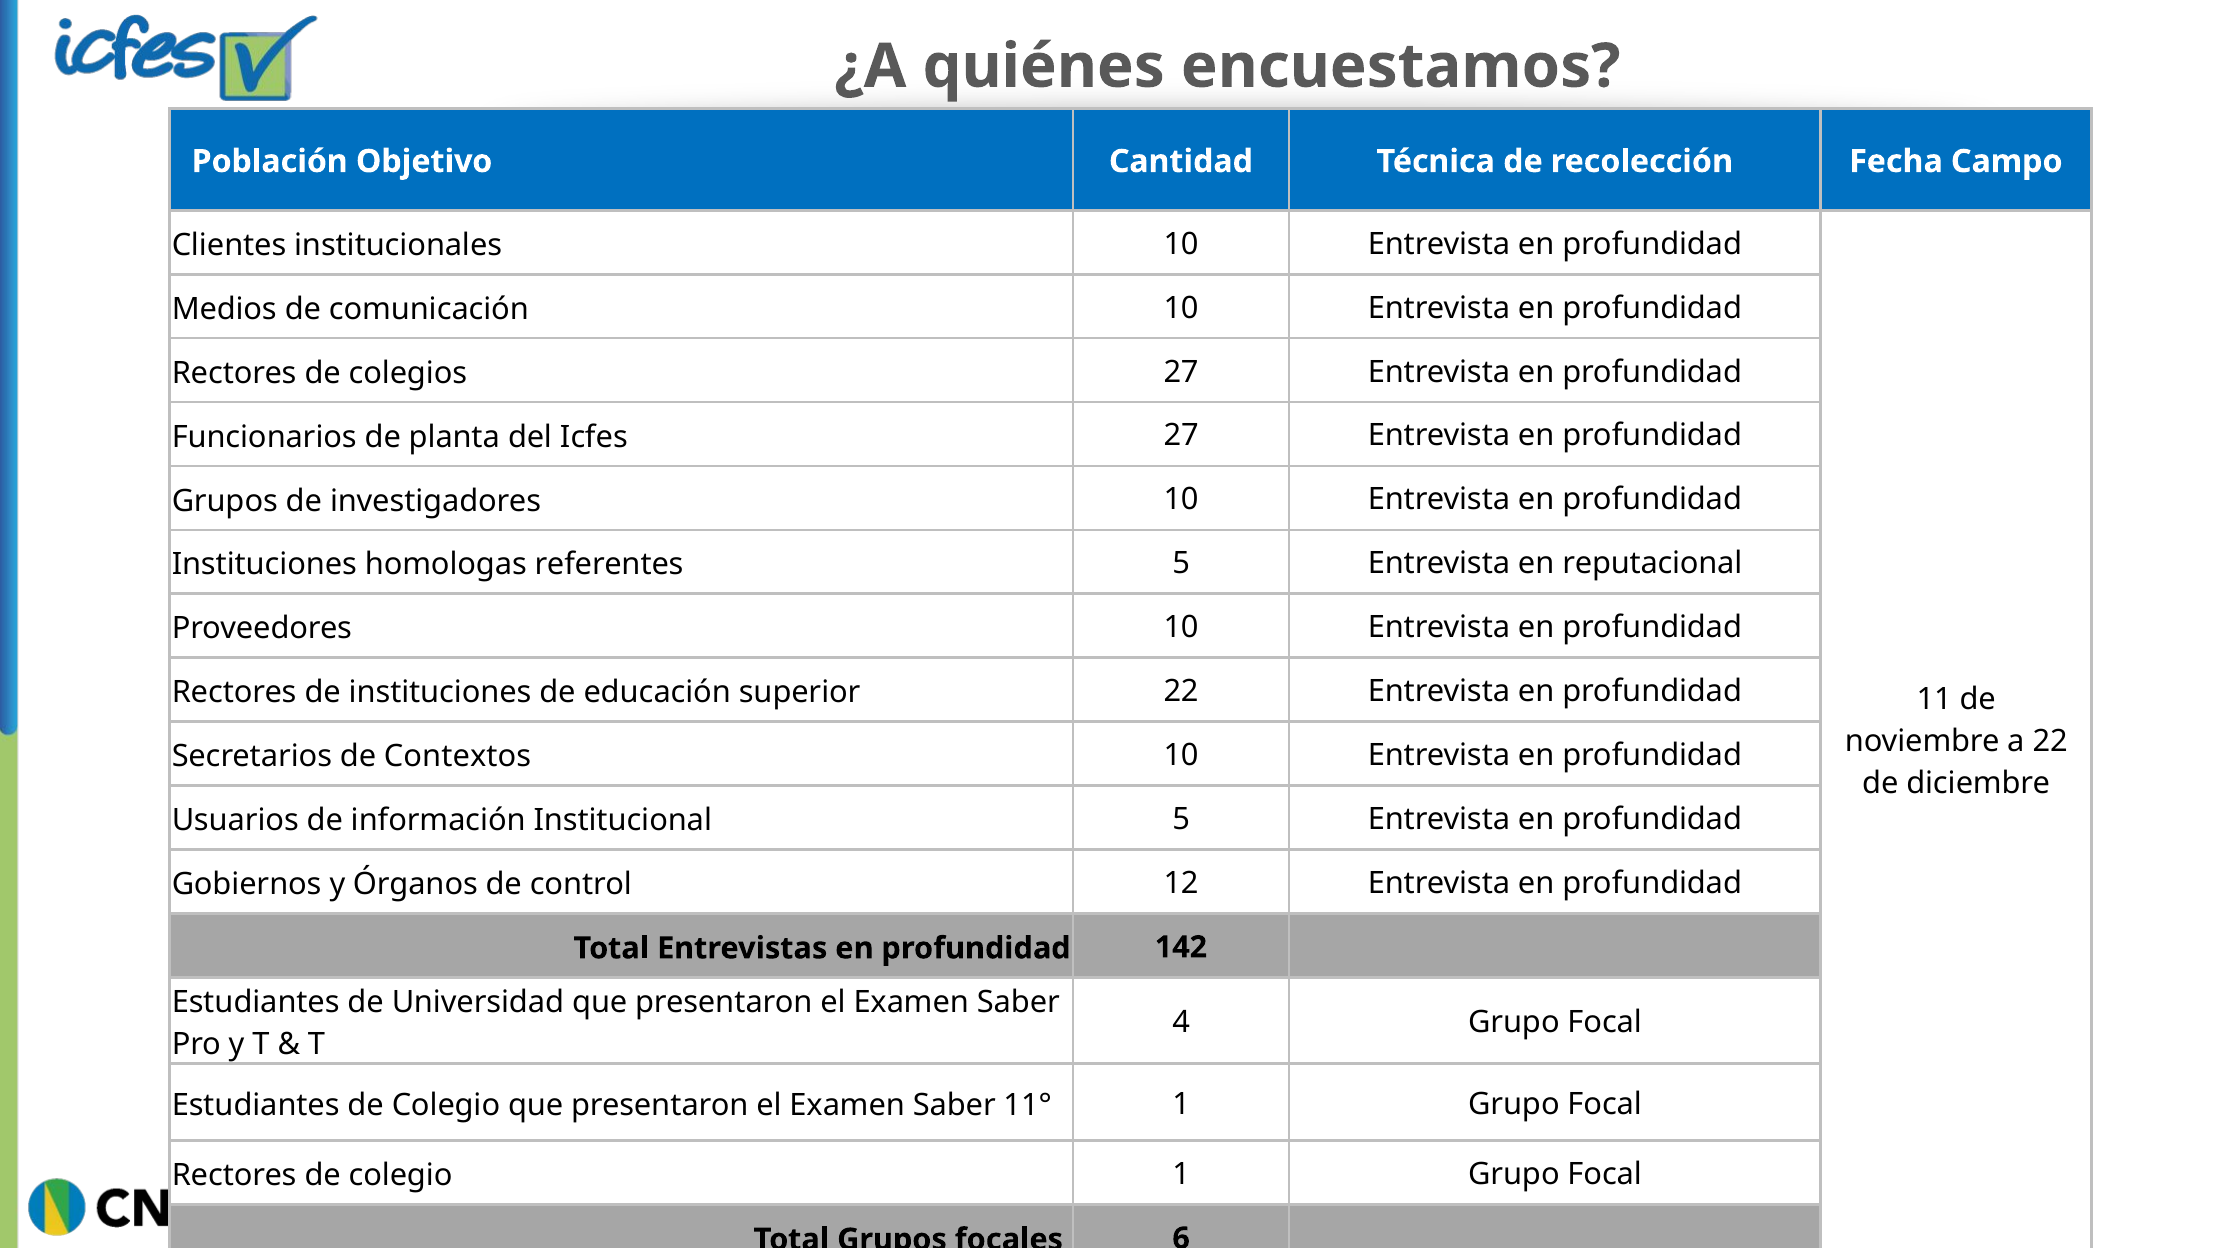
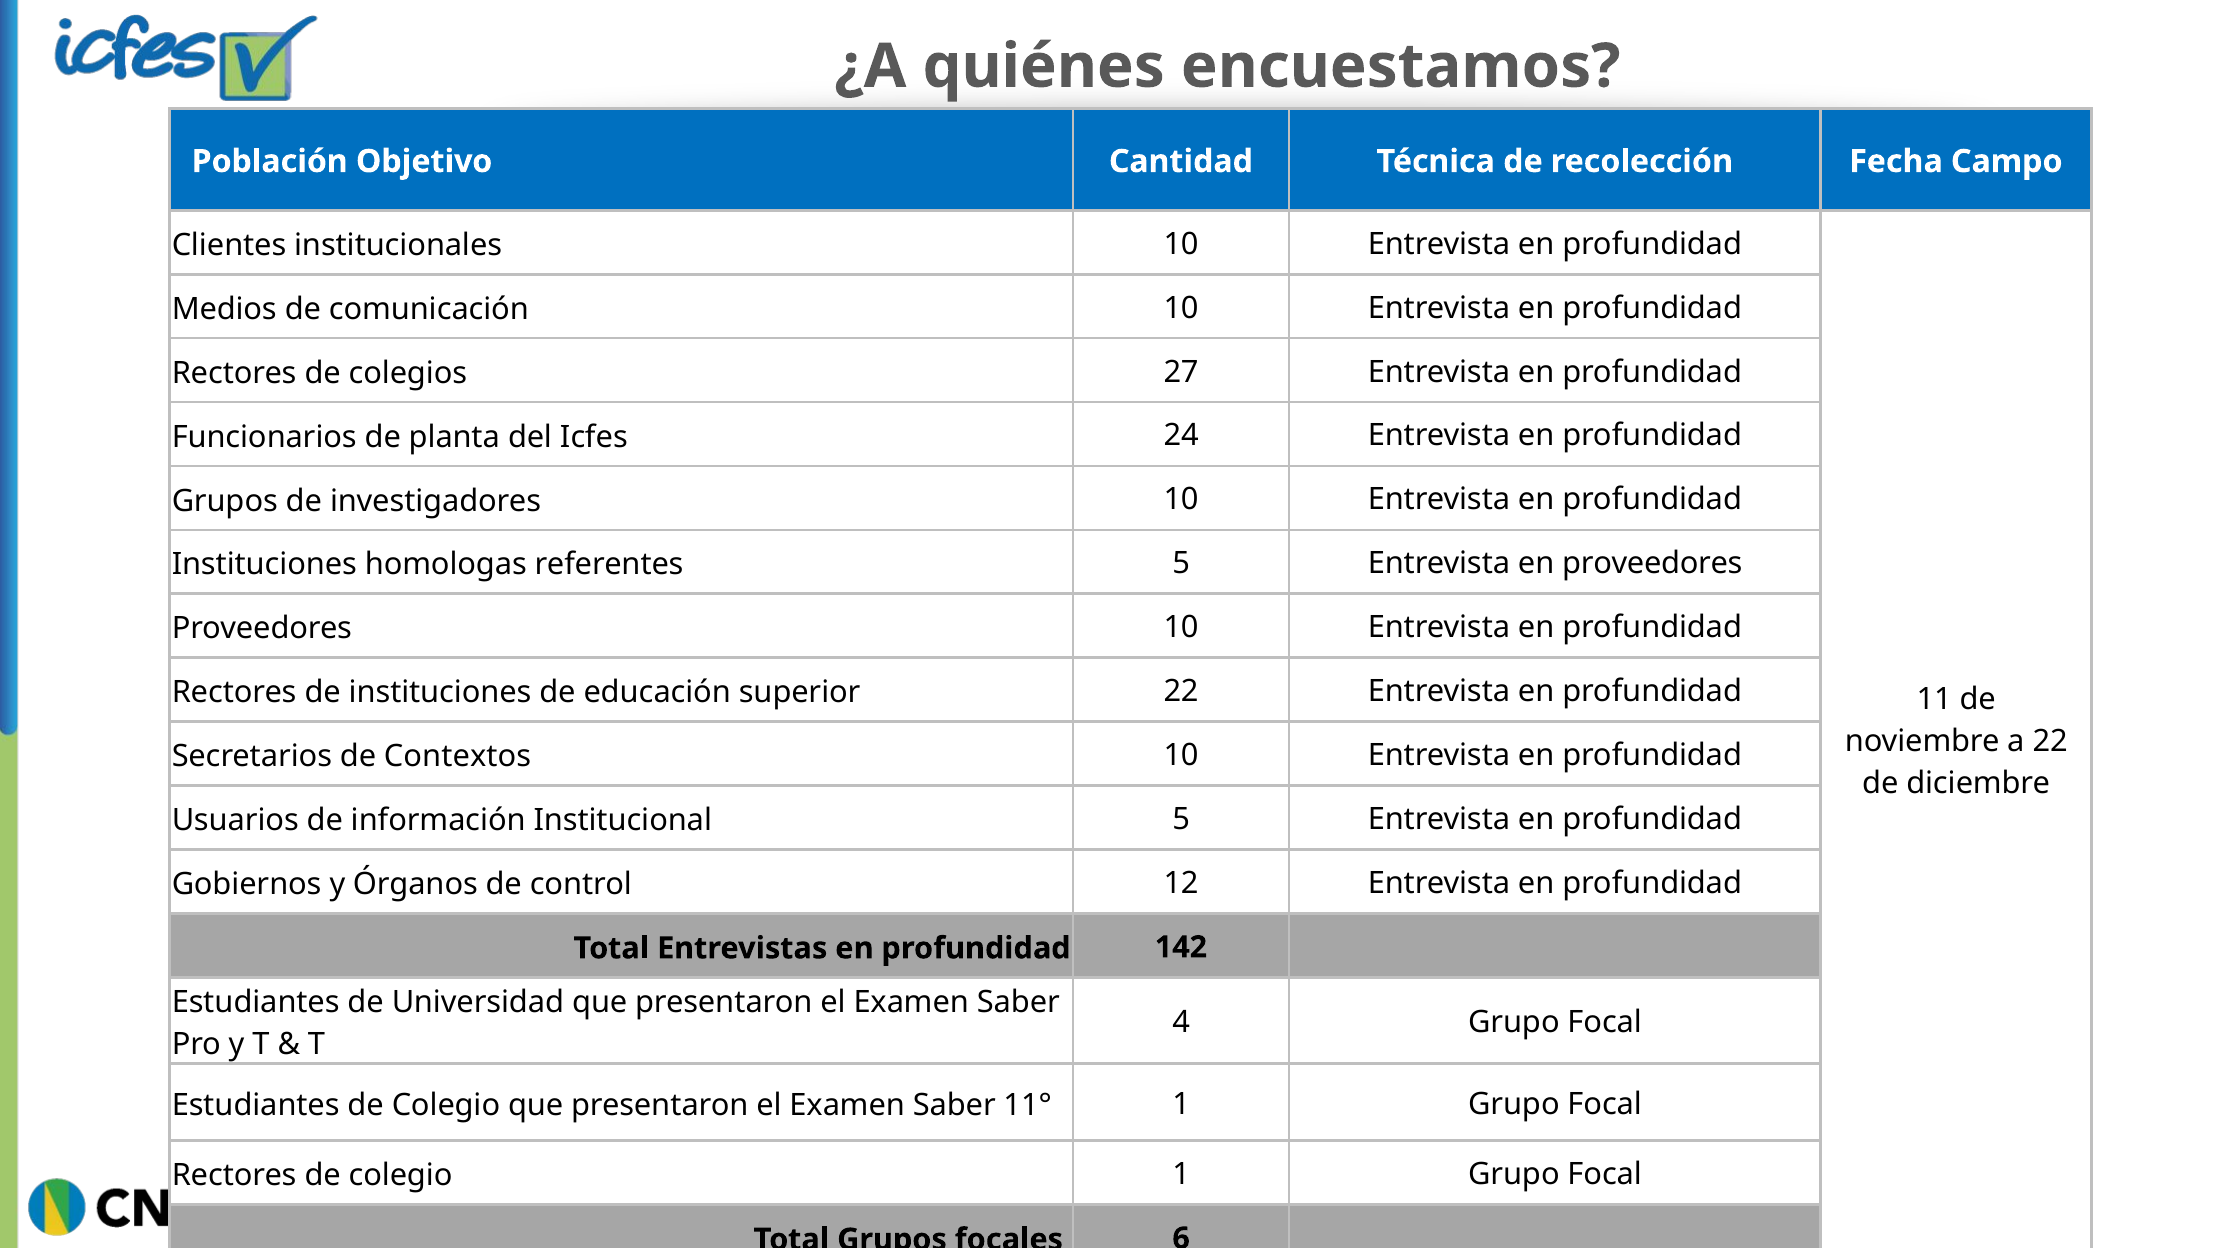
Icfes 27: 27 -> 24 (1181, 436)
en reputacional: reputacional -> proveedores (1652, 564)
